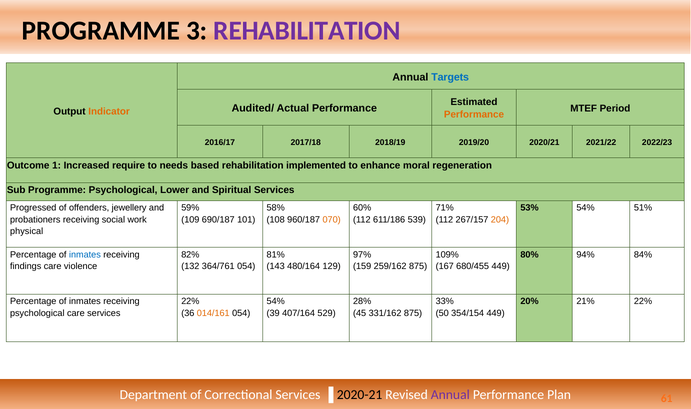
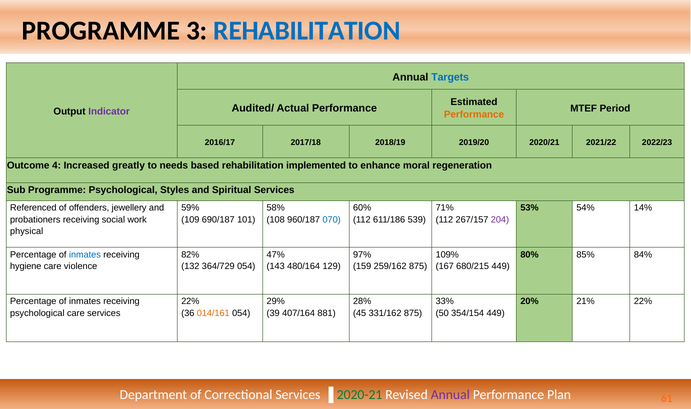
REHABILITATION colour: purple -> blue (307, 31)
Indicator colour: orange -> purple (109, 111)
1: 1 -> 4 (57, 165)
require: require -> greatly (129, 165)
Lower: Lower -> Styles (175, 190)
Progressed: Progressed -> Referenced (33, 208)
51%: 51% -> 14% (643, 208)
070 colour: orange -> blue (332, 220)
204 colour: orange -> purple (500, 220)
81%: 81% -> 47% (276, 255)
94%: 94% -> 85% (586, 255)
findings: findings -> hygiene (26, 266)
364/761: 364/761 -> 364/729 (218, 266)
680/455: 680/455 -> 680/215 (473, 266)
54%: 54% -> 29% (276, 301)
529: 529 -> 881 (327, 313)
2020-21 colour: black -> green (360, 395)
